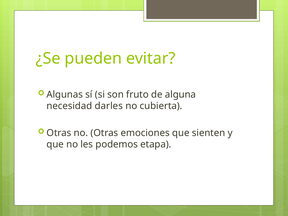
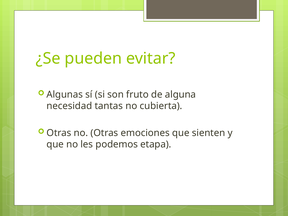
darles: darles -> tantas (109, 106)
